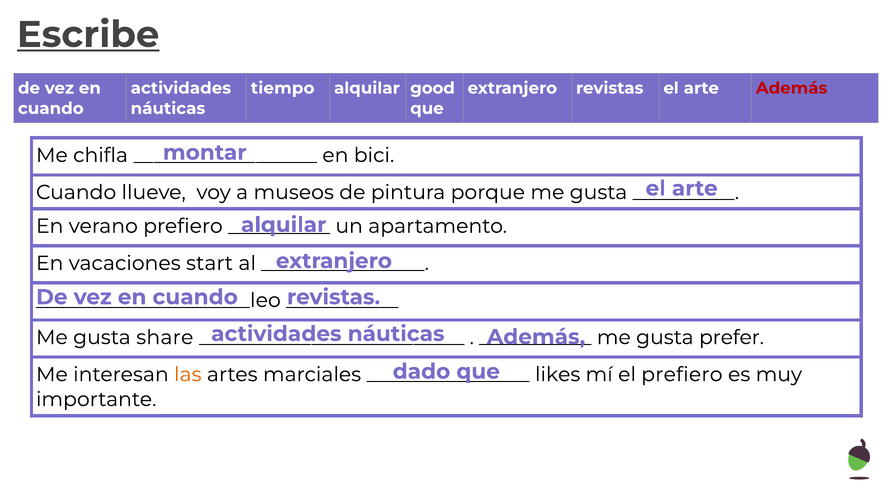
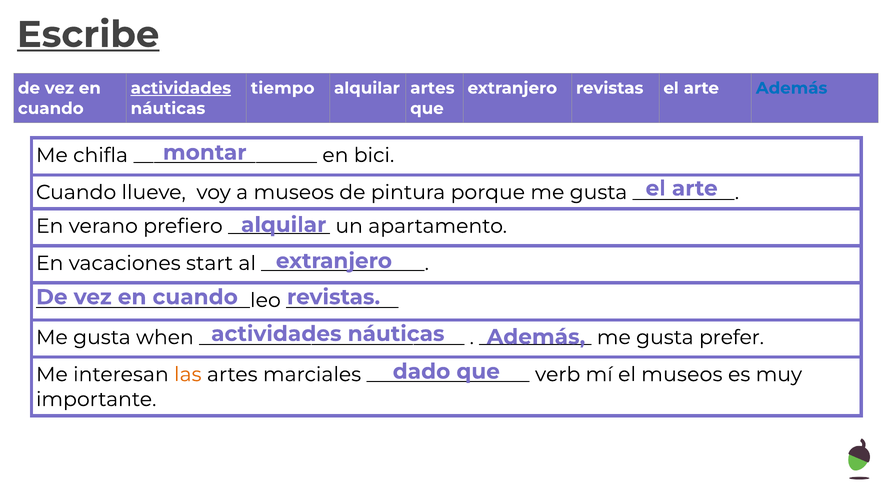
actividades underline: none -> present (181, 88)
alquilar good: good -> artes (432, 88)
Además colour: red -> blue (792, 88)
share: share -> when (165, 338)
likes: likes -> verb (558, 375)
el prefiero: prefiero -> museos (682, 375)
